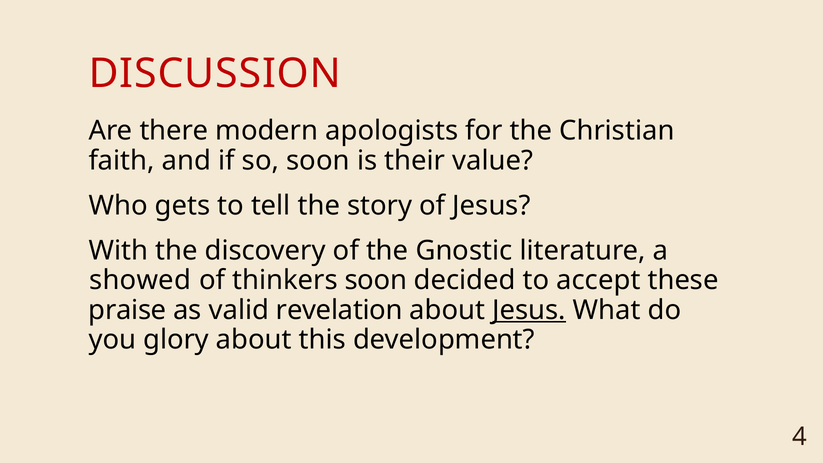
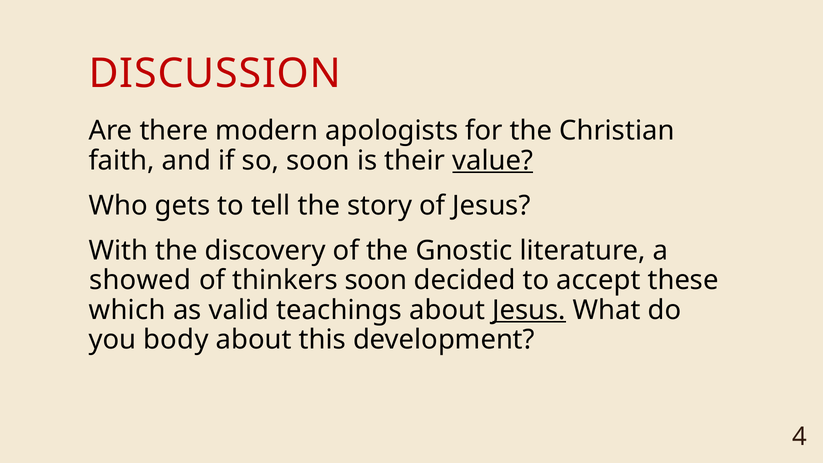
value underline: none -> present (493, 161)
praise: praise -> which (127, 310)
revelation: revelation -> teachings (339, 310)
glory: glory -> body (176, 340)
